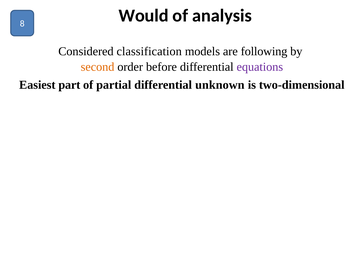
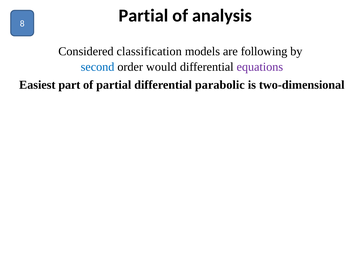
Would: Would -> Partial (144, 16)
second colour: orange -> blue (98, 67)
before: before -> would (161, 67)
unknown: unknown -> parabolic (220, 85)
